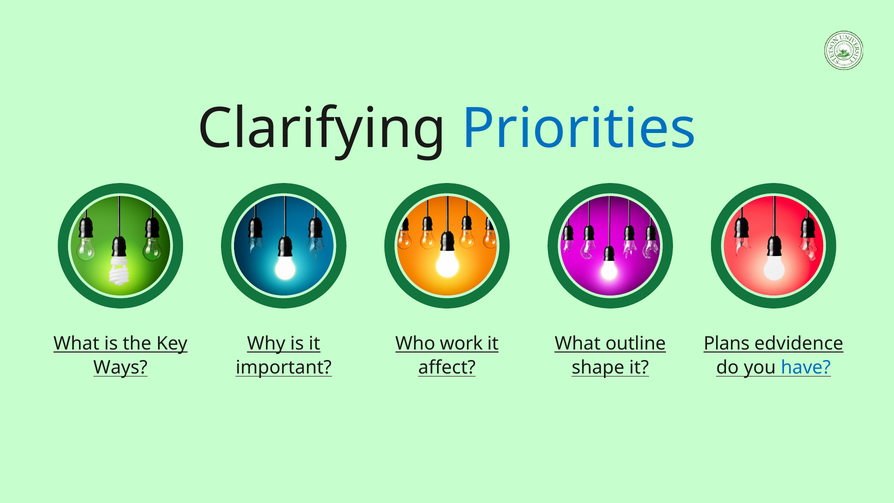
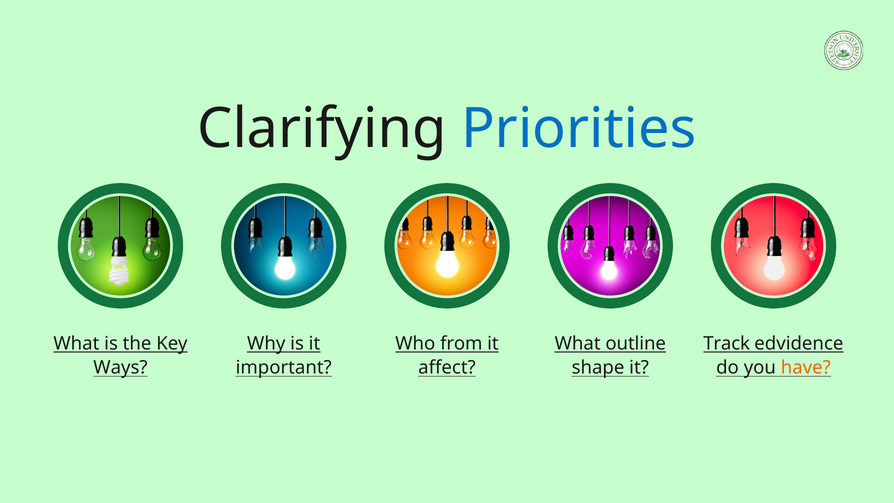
work: work -> from (461, 344)
Plans: Plans -> Track (727, 344)
have colour: blue -> orange (806, 368)
